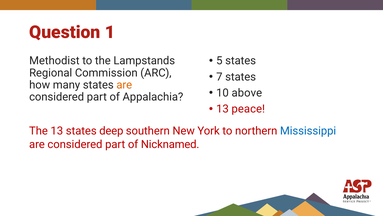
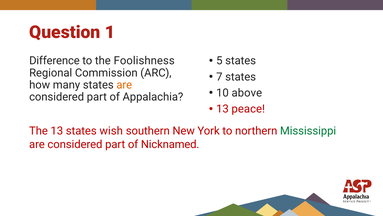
Methodist: Methodist -> Difference (54, 61)
Lampstands: Lampstands -> Foolishness (144, 61)
deep: deep -> wish (111, 131)
Mississippi colour: blue -> green (308, 131)
